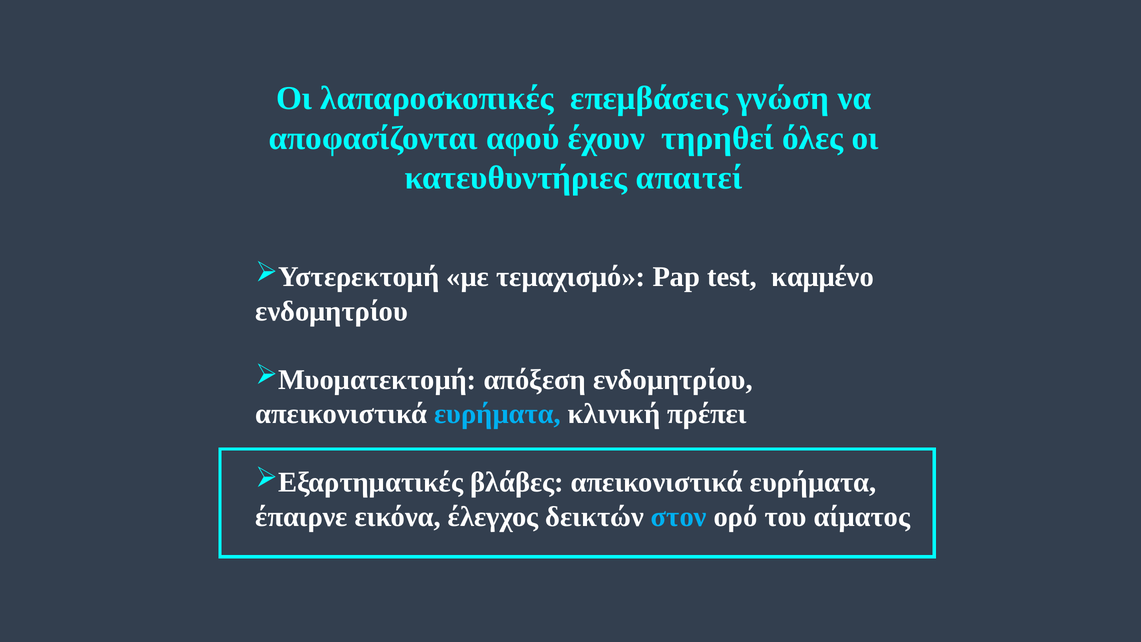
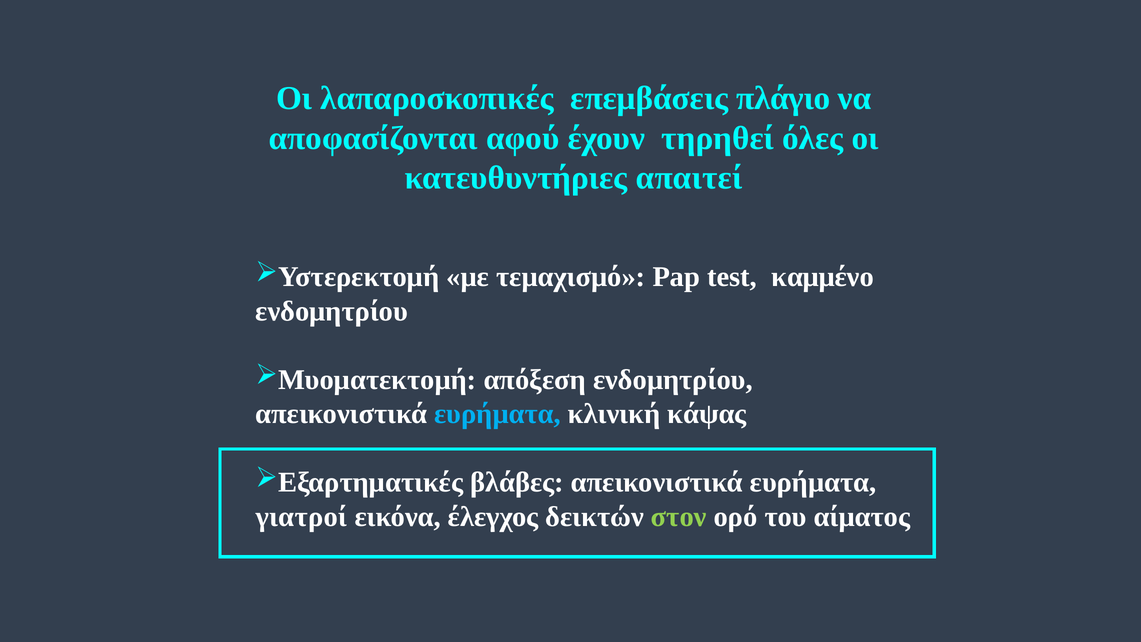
γνώση: γνώση -> πλάγιο (783, 98)
πρέπει: πρέπει -> κάψας (707, 414)
έπαιρνε: έπαιρνε -> γιατροί (301, 516)
στον colour: light blue -> light green (679, 516)
